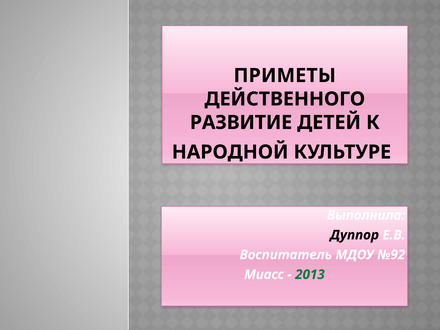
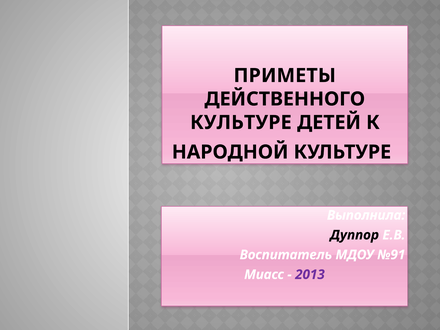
РАЗВИТИЕ: РАЗВИТИЕ -> КУЛЬТУРЕ (241, 122)
№92: №92 -> №91 (391, 255)
2013 colour: green -> purple (310, 275)
